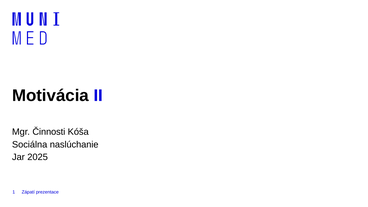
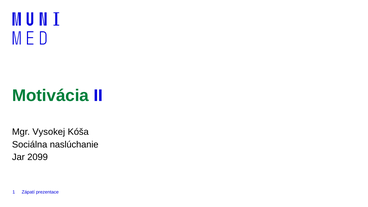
Motivácia colour: black -> green (50, 95)
Činnosti: Činnosti -> Vysokej (49, 132)
2025: 2025 -> 2099 (38, 157)
